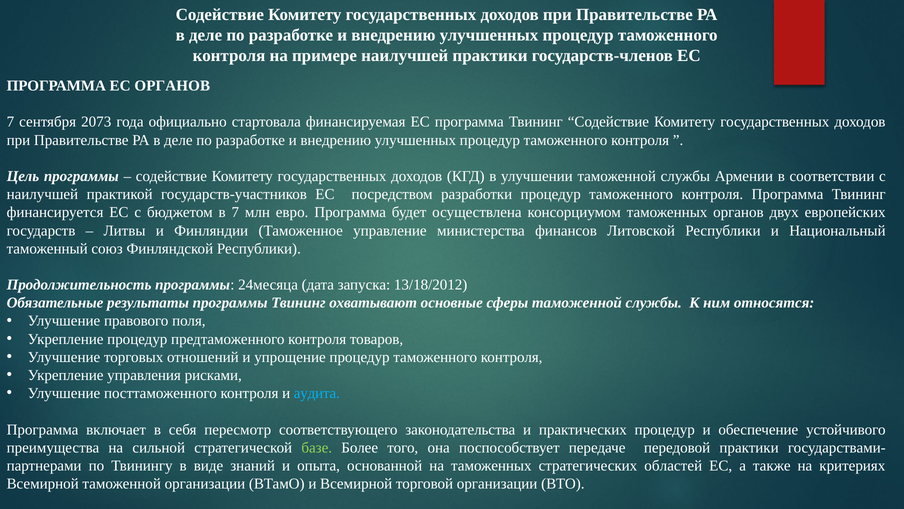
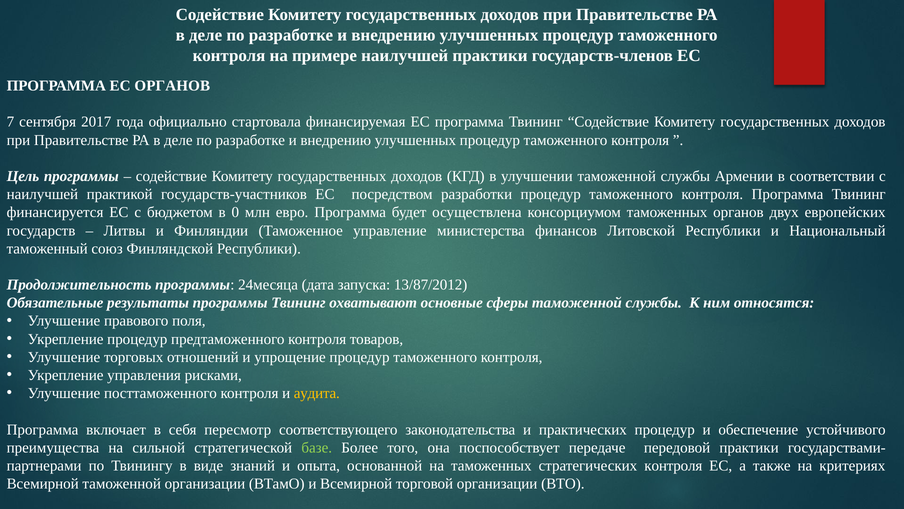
2073: 2073 -> 2017 (96, 122)
в 7: 7 -> 0 (235, 212)
13/18/2012: 13/18/2012 -> 13/87/2012 (431, 285)
аудита colour: light blue -> yellow (317, 393)
стратегических областей: областей -> контроля (673, 465)
